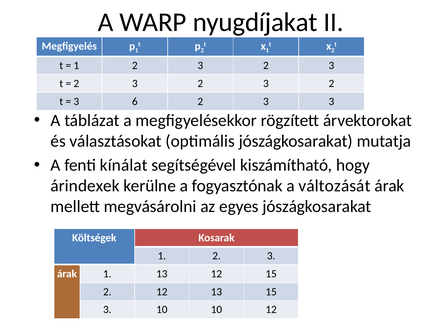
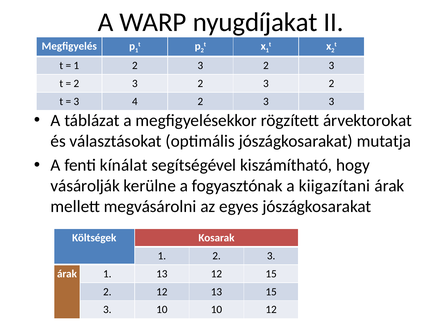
6: 6 -> 4 (135, 101)
árindexek: árindexek -> vásárolják (85, 186)
változását: változását -> kiigazítani (334, 186)
